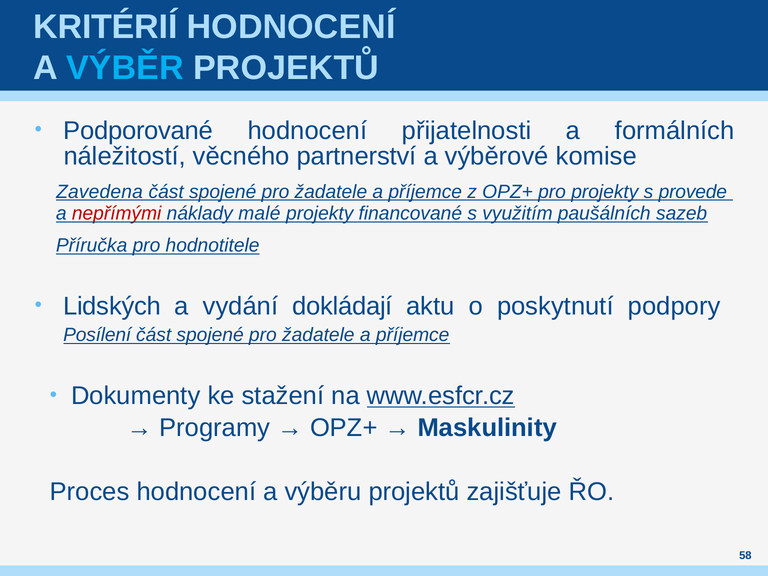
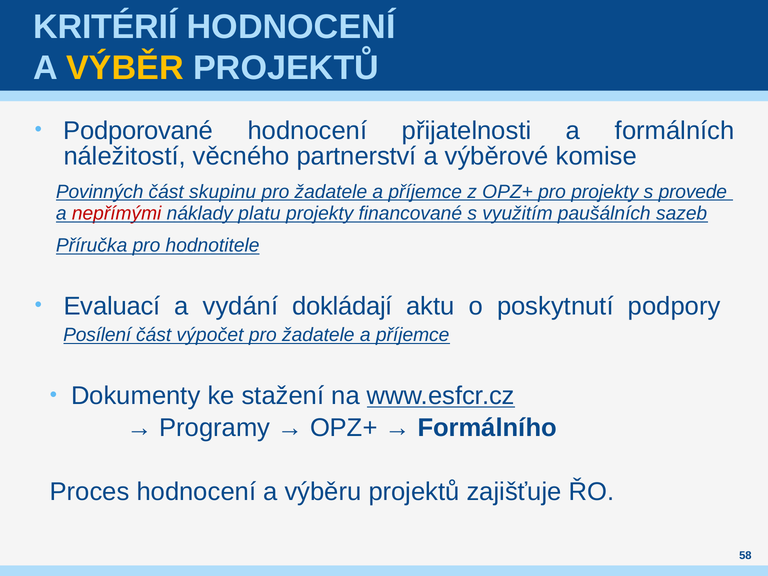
VÝBĚR colour: light blue -> yellow (125, 68)
Zavedena: Zavedena -> Povinných (100, 192)
spojené: spojené -> skupinu (223, 192)
malé: malé -> platu (259, 213)
Lidských: Lidských -> Evaluací (112, 306)
spojené: spojené -> výpočet (210, 335)
Maskulinity: Maskulinity -> Formálního (487, 428)
